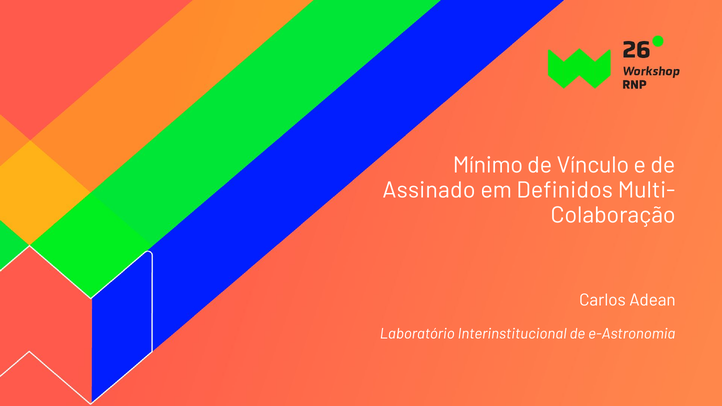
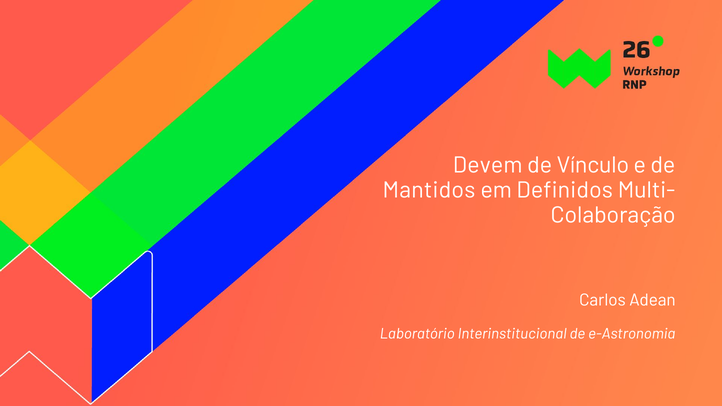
Mínimo: Mínimo -> Devem (488, 165)
Assinado: Assinado -> Mantidos (429, 190)
